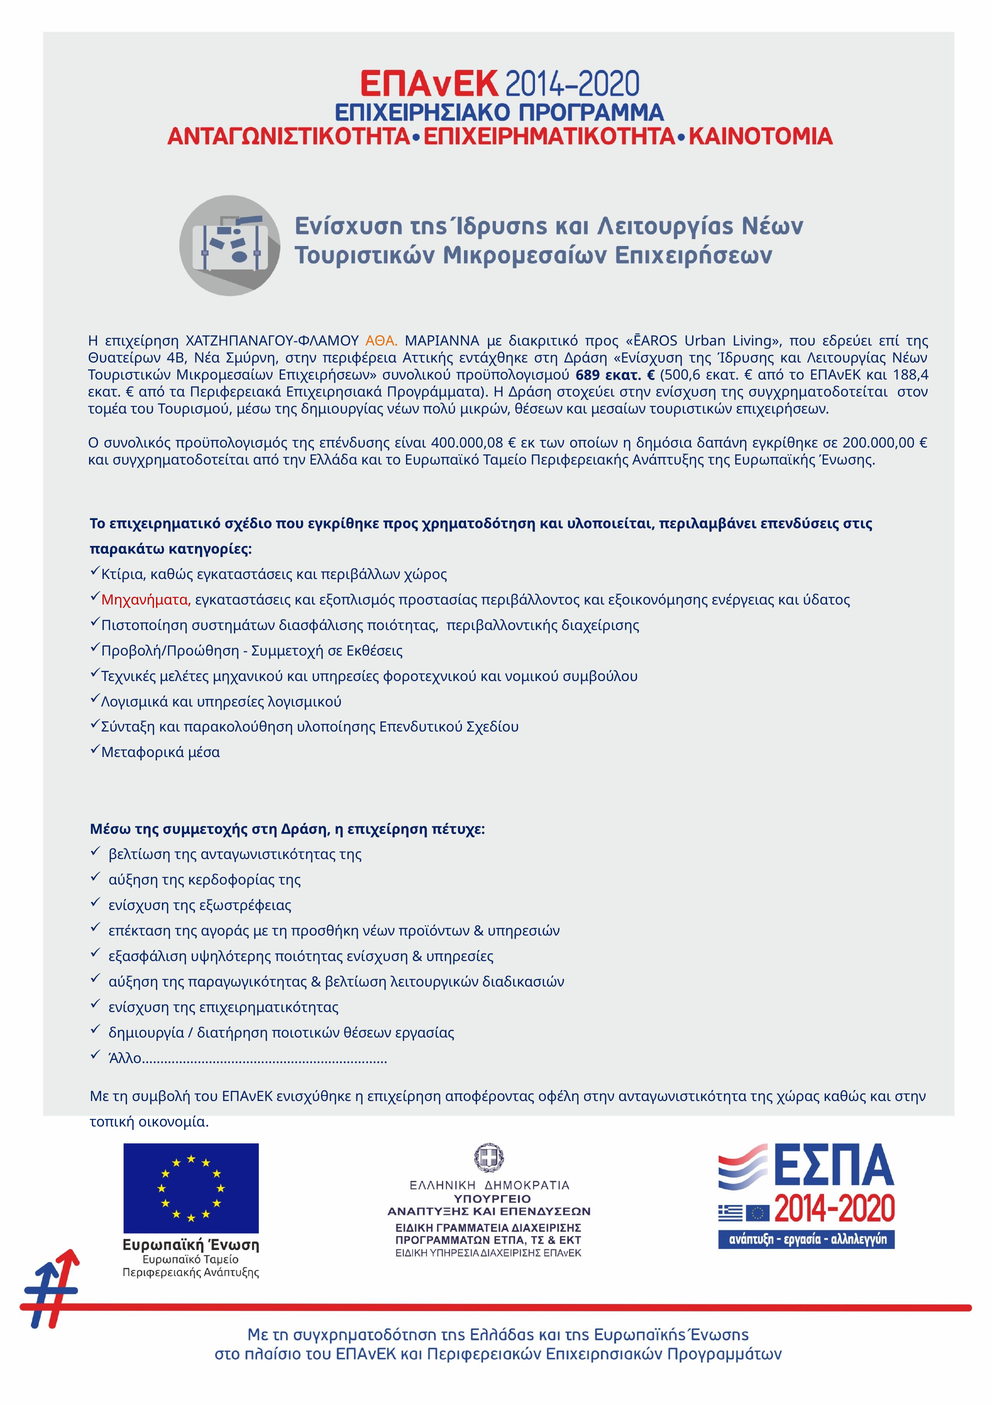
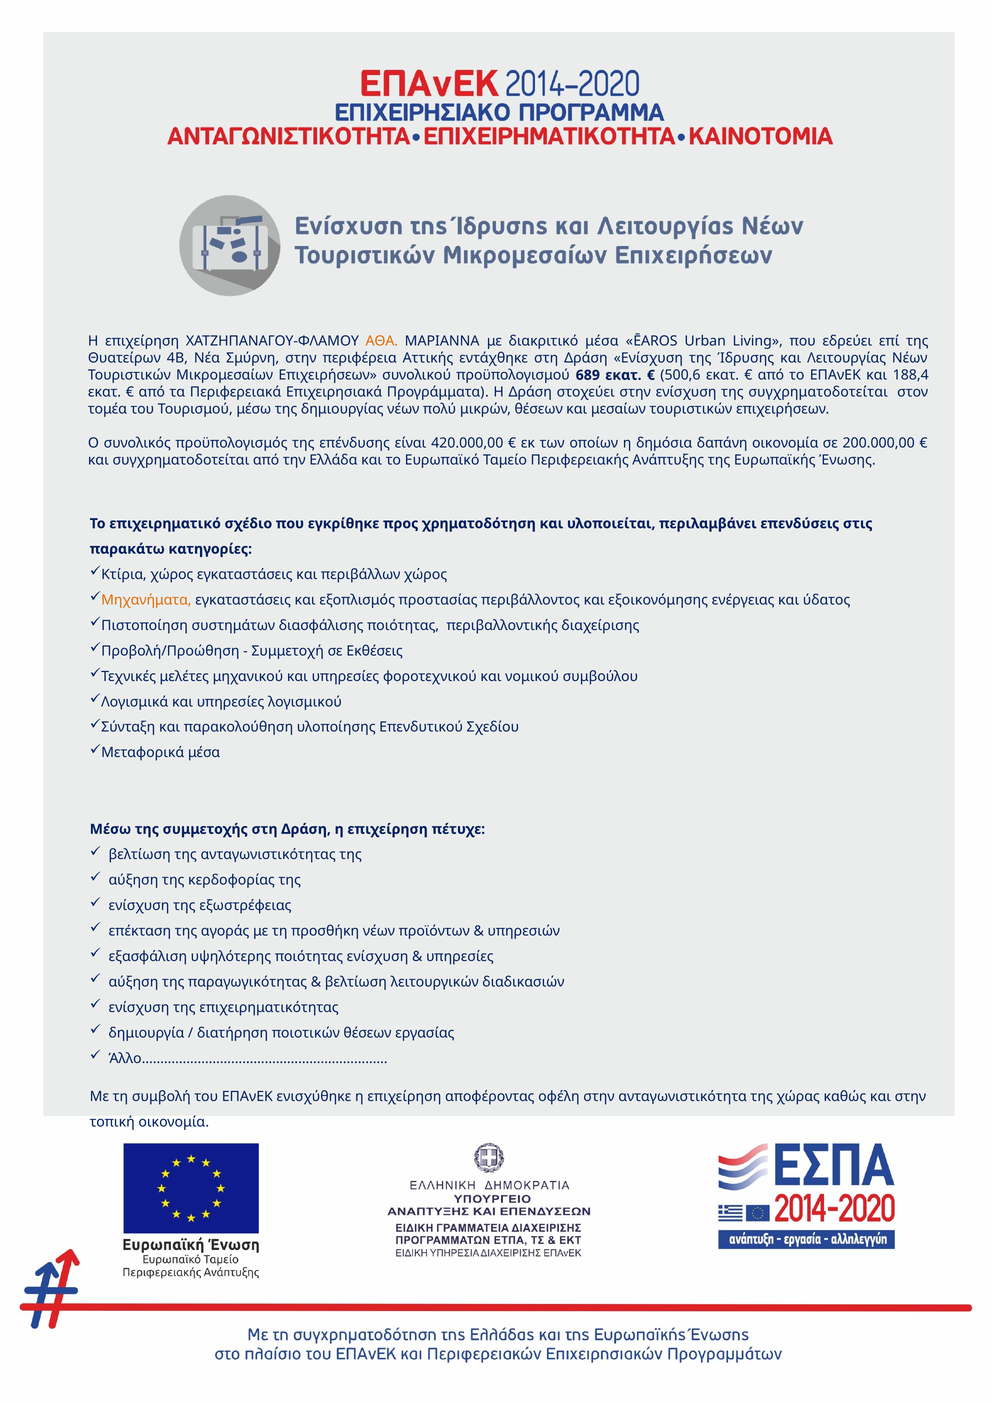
διακριτικό προς: προς -> μέσα (602, 341)
400.000,08: 400.000,08 -> 420.000,00 (467, 443)
δαπάνη εγκρίθηκε: εγκρίθηκε -> οικονομία (785, 443)
Κτίρια καθώς: καθώς -> χώρος (172, 575)
Μηχανήματα colour: red -> orange (146, 600)
